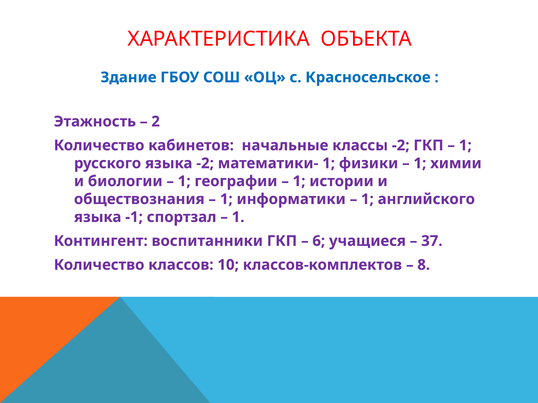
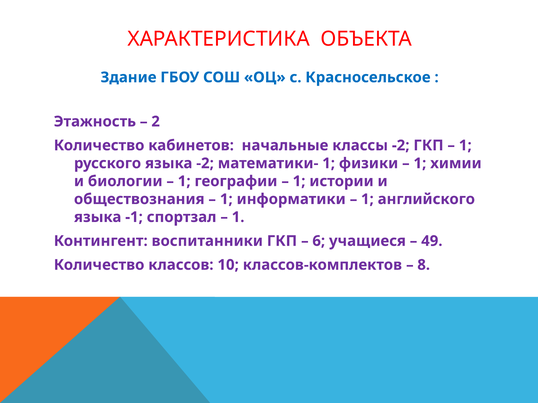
37: 37 -> 49 (432, 241)
